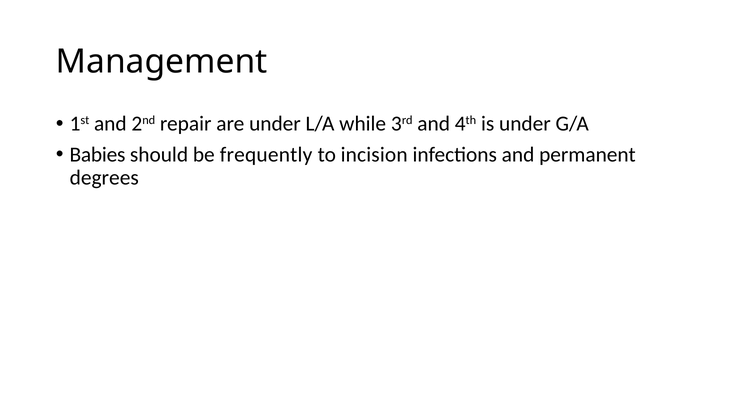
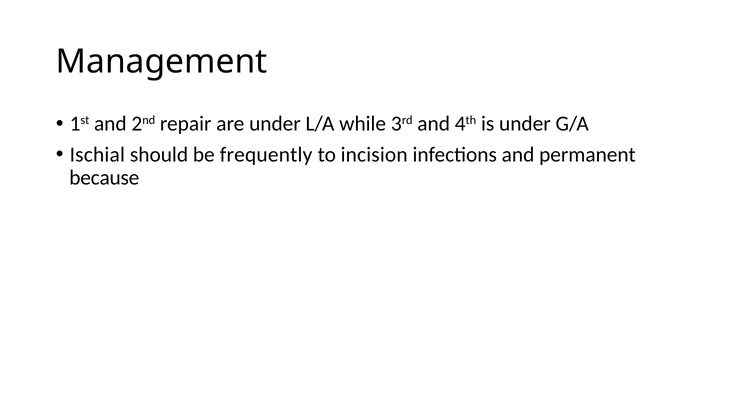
Babies: Babies -> Ischial (97, 155)
degrees: degrees -> because (104, 178)
